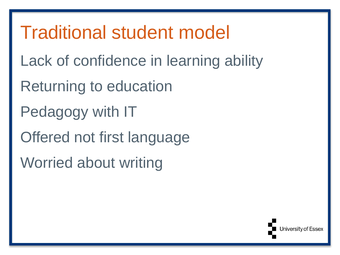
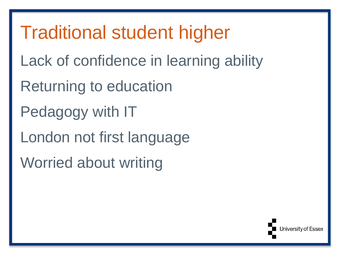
model: model -> higher (204, 33)
Offered: Offered -> London (45, 137)
